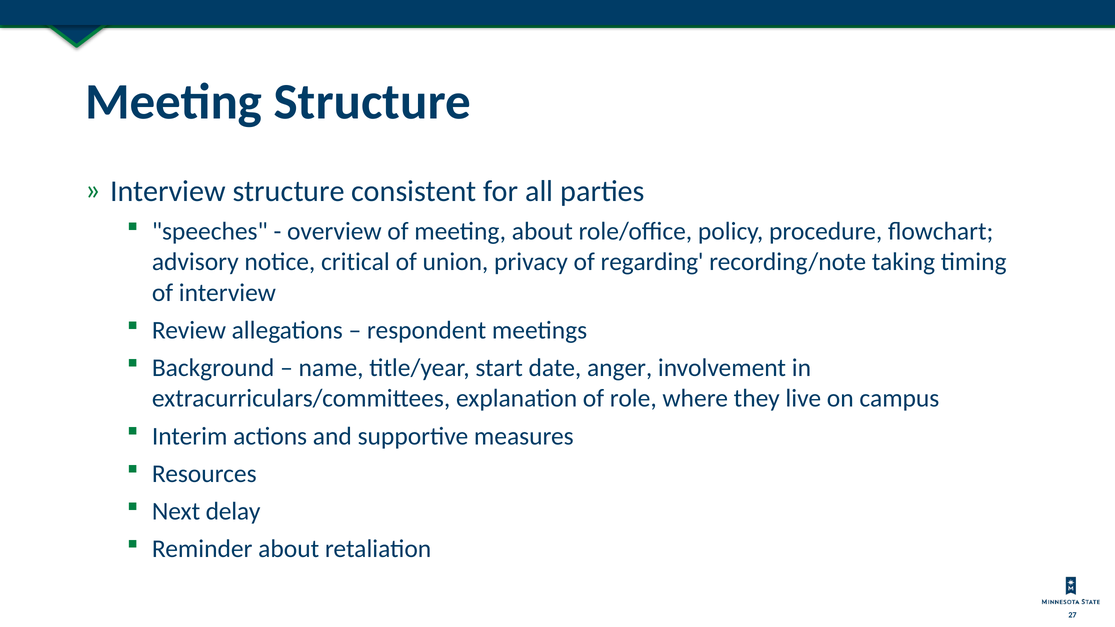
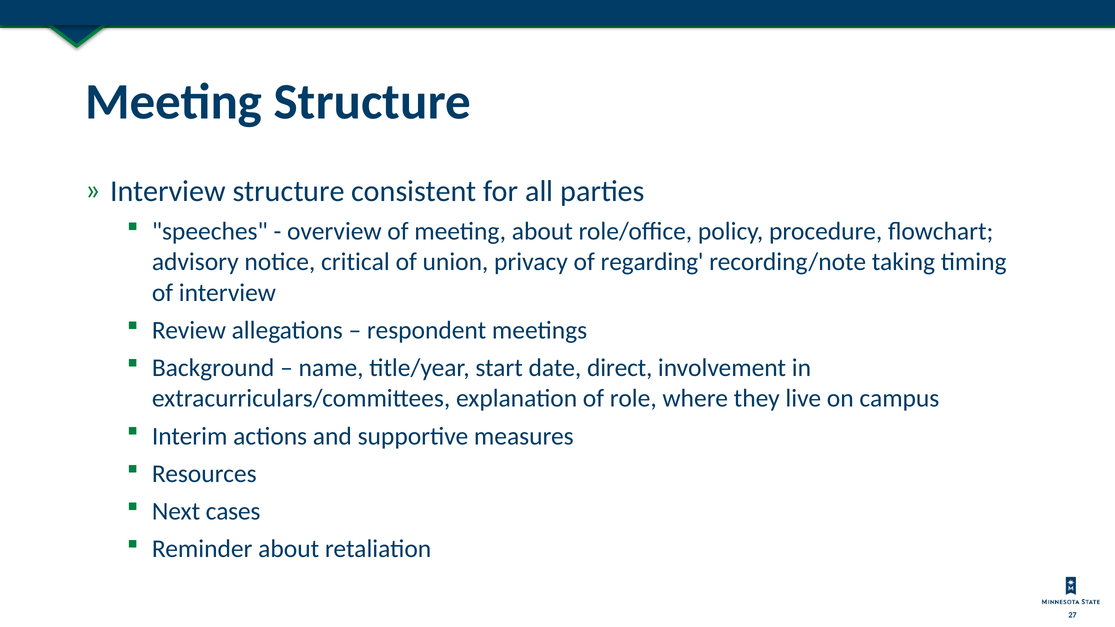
anger: anger -> direct (620, 368)
delay: delay -> cases (233, 512)
